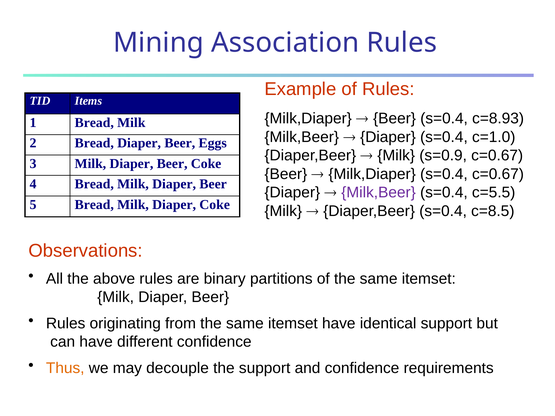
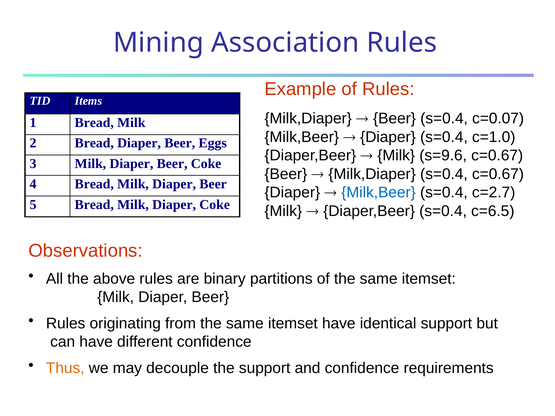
c=8.93: c=8.93 -> c=0.07 (498, 119)
s=0.9: s=0.9 -> s=9.6 (443, 156)
Milk,Beer colour: purple -> blue (379, 193)
c=5.5: c=5.5 -> c=2.7 (494, 193)
c=8.5: c=8.5 -> c=6.5 (493, 211)
